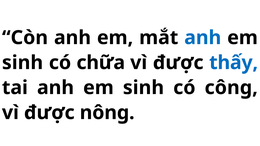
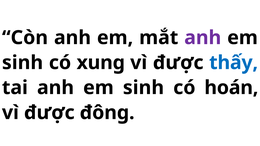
anh colour: blue -> purple (203, 38)
chữa: chữa -> xung (101, 63)
công: công -> hoán (231, 88)
nông: nông -> đông (107, 113)
